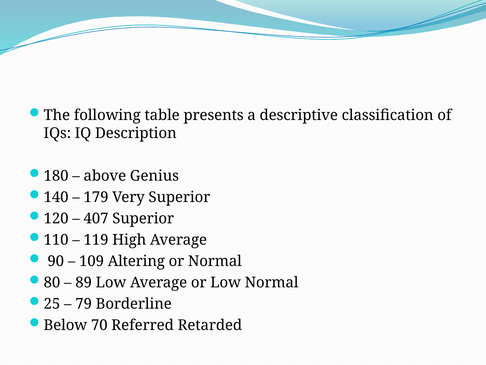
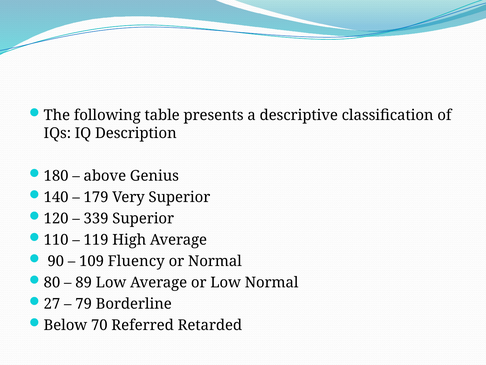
407: 407 -> 339 (96, 218)
Altering: Altering -> Fluency (136, 261)
25: 25 -> 27 (52, 304)
